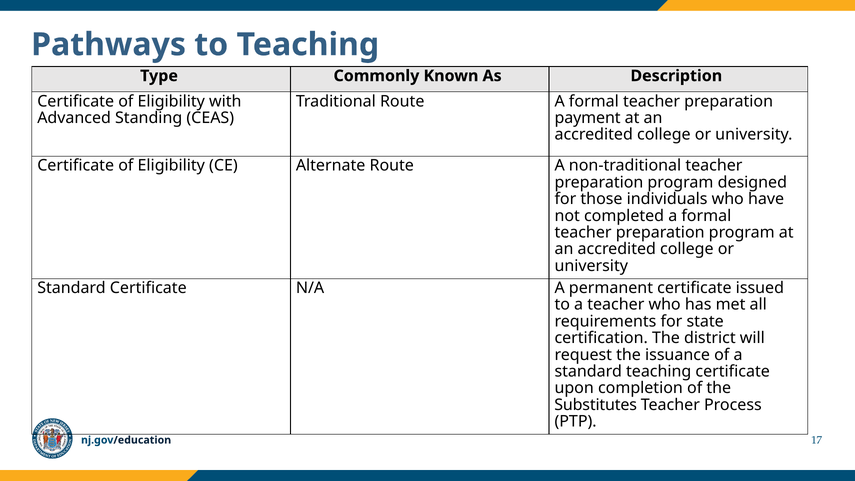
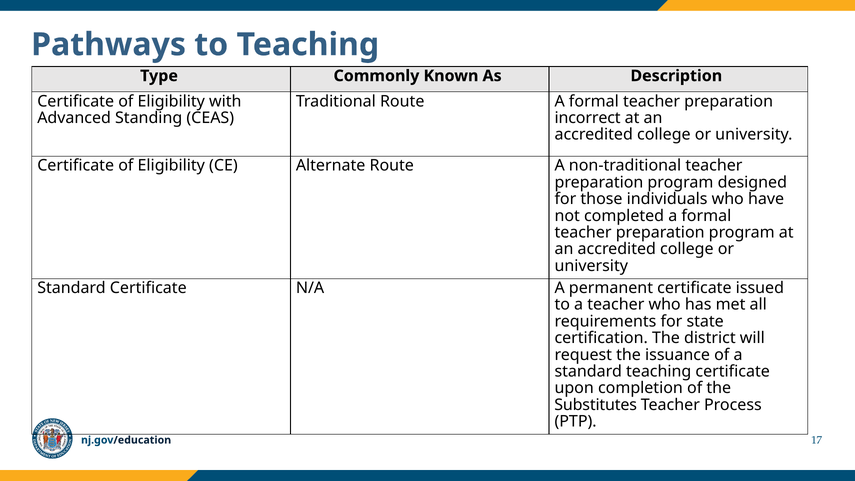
payment: payment -> incorrect (588, 118)
